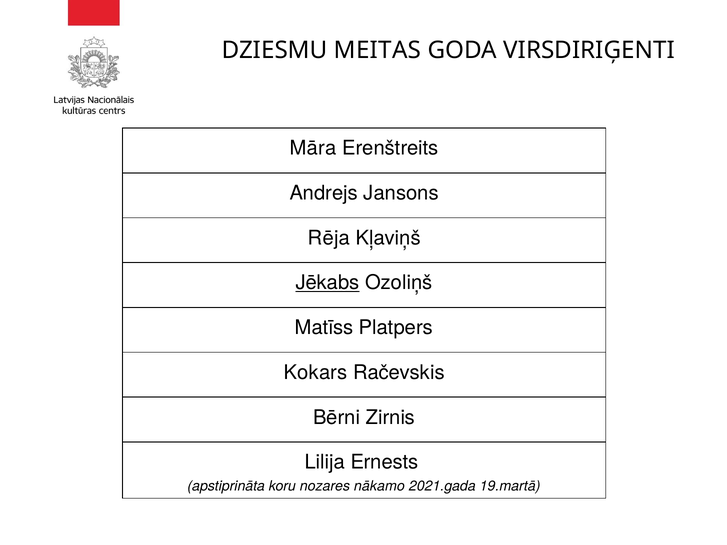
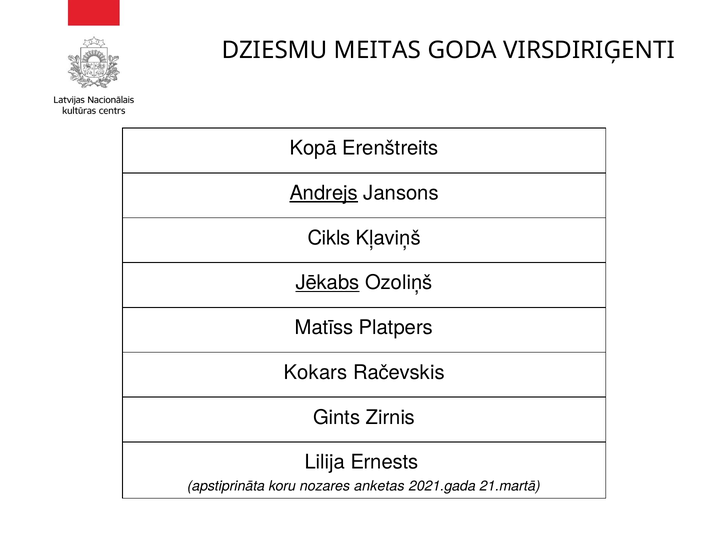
Māra: Māra -> Kopā (313, 148)
Andrejs underline: none -> present (324, 193)
Rēja: Rēja -> Cikls (329, 238)
Bērni: Bērni -> Gints (337, 418)
nākamo: nākamo -> anketas (379, 486)
19.martā: 19.martā -> 21.martā (510, 486)
